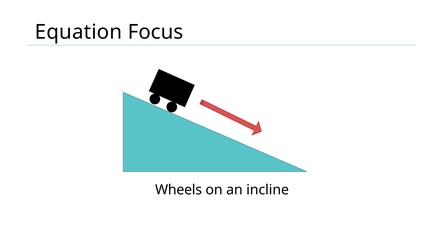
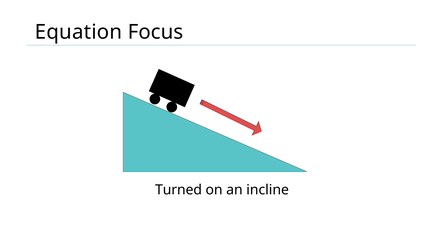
Wheels: Wheels -> Turned (179, 189)
